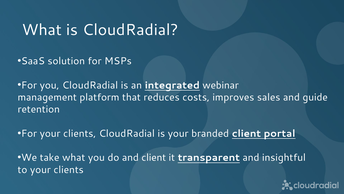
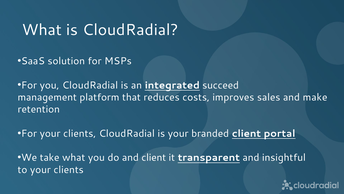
webinar: webinar -> succeed (221, 85)
guide: guide -> make (315, 97)
